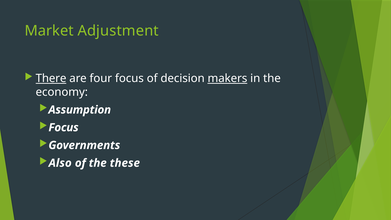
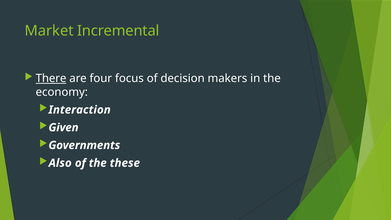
Adjustment: Adjustment -> Incremental (118, 31)
makers underline: present -> none (227, 78)
Assumption: Assumption -> Interaction (80, 110)
Focus: Focus -> Given (64, 128)
